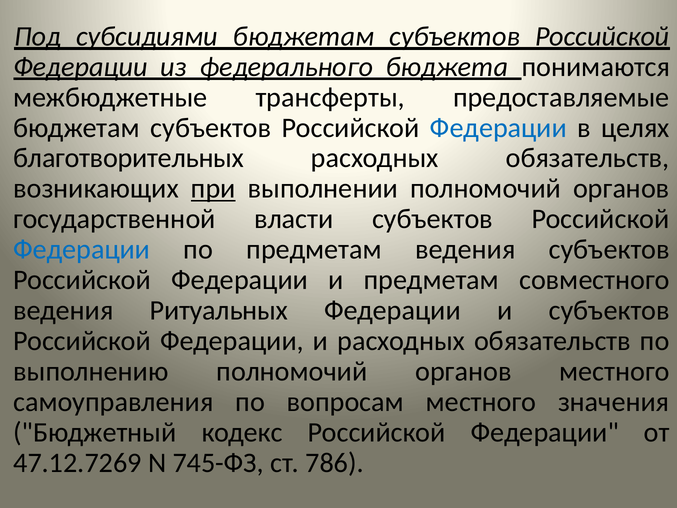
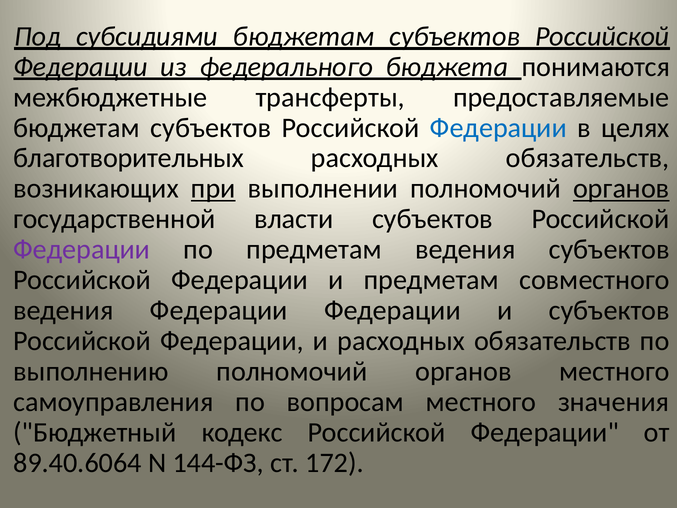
органов underline: none -> present (621, 189)
Федерации colour: blue -> purple (82, 249)
ведения Ритуальных: Ритуальных -> Федерации (219, 310)
47.12.7269: 47.12.7269 -> 89.40.6064 (77, 463)
745-ФЗ: 745-ФЗ -> 144-ФЗ (218, 463)
786: 786 -> 172 (335, 463)
